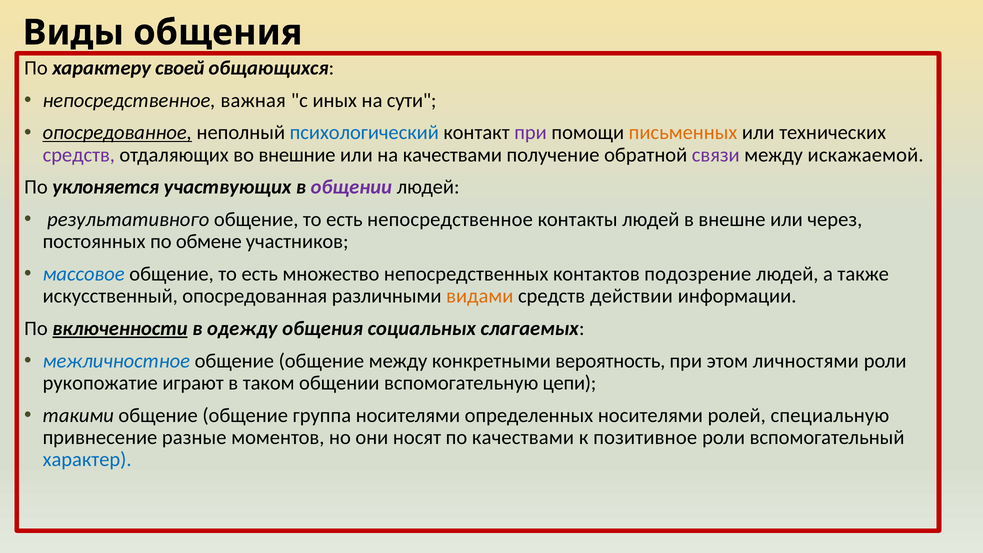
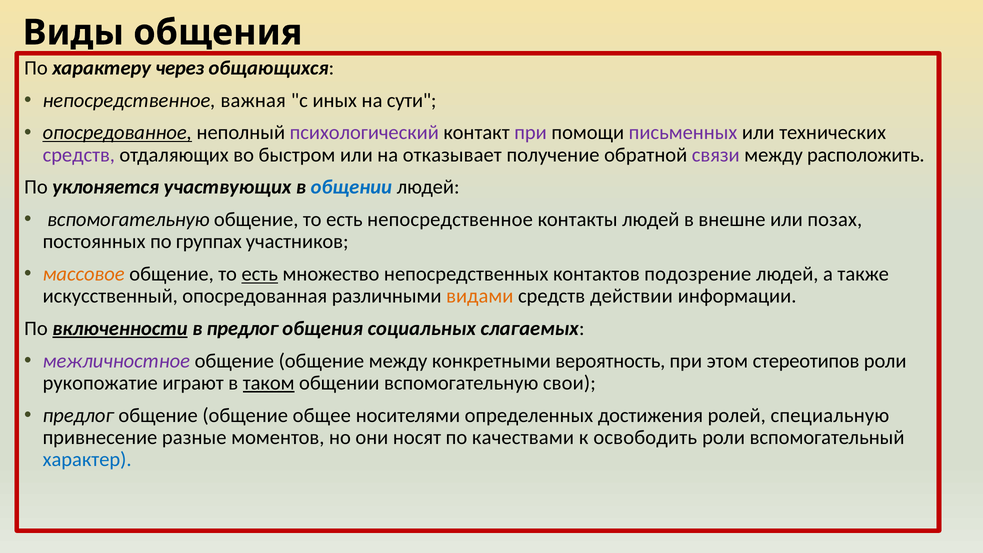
своей: своей -> через (180, 68)
психологический colour: blue -> purple (364, 133)
письменных colour: orange -> purple (683, 133)
внешние: внешние -> быстром (297, 155)
на качествами: качествами -> отказывает (452, 155)
искажаемой: искажаемой -> расположить (866, 155)
общении colour: purple -> blue (351, 187)
результативного: результативного -> вспомогательную (128, 220)
через: через -> позах (835, 220)
обмене: обмене -> группах (209, 242)
массовое colour: blue -> orange (84, 274)
есть underline: none -> present (260, 274)
в одежду: одежду -> предлог (242, 329)
межличностное colour: blue -> purple (116, 361)
личностями: личностями -> стереотипов (806, 361)
таком underline: none -> present (269, 383)
цепи: цепи -> свои (569, 383)
такими: такими -> предлог (78, 415)
группа: группа -> общее (322, 415)
определенных носителями: носителями -> достижения (650, 415)
позитивное: позитивное -> освободить (645, 437)
